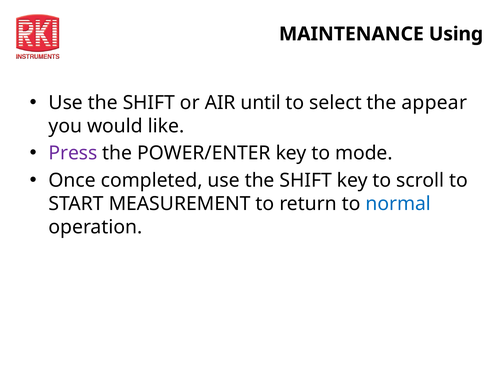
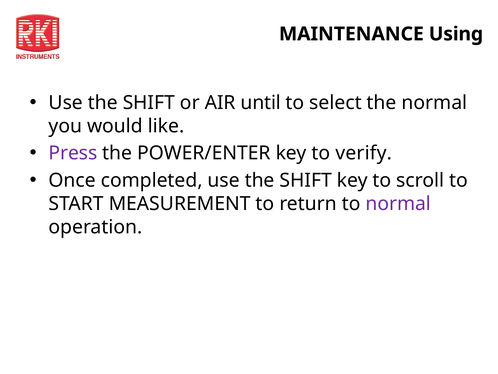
the appear: appear -> normal (434, 103)
mode: mode -> verify (364, 153)
normal colour: blue -> purple (398, 203)
